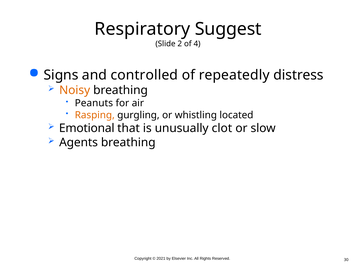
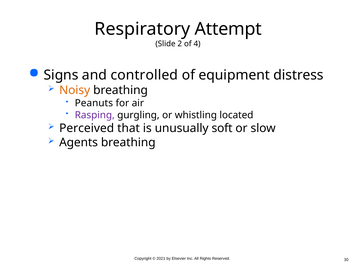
Suggest: Suggest -> Attempt (228, 29)
repeatedly: repeatedly -> equipment (234, 75)
Rasping colour: orange -> purple (95, 115)
Emotional: Emotional -> Perceived (87, 128)
clot: clot -> soft (222, 128)
